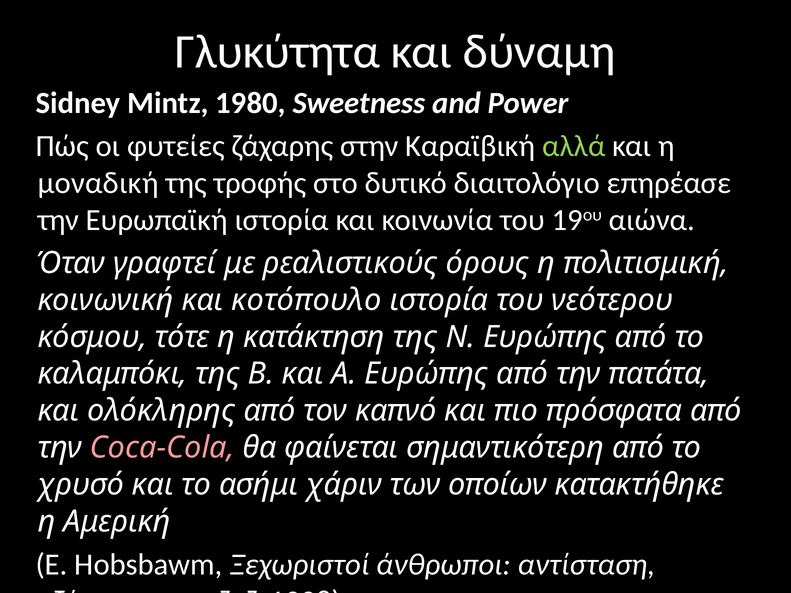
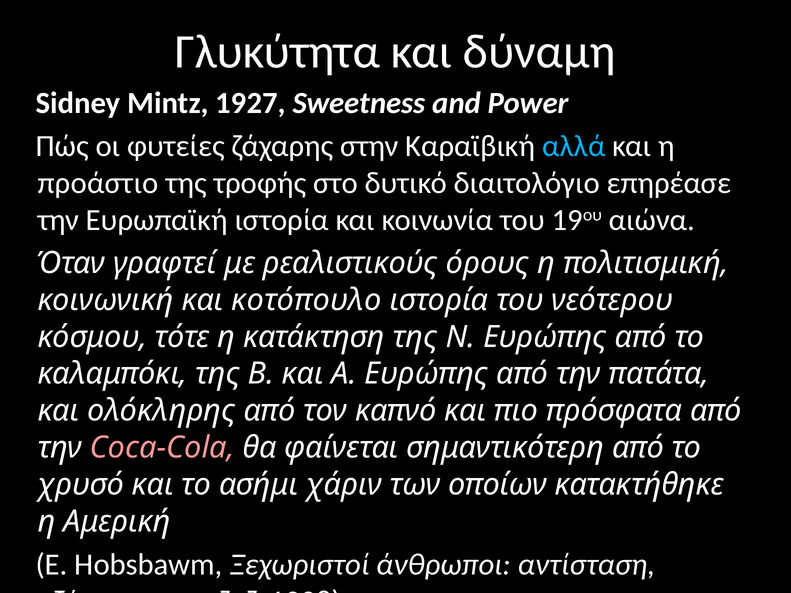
1980: 1980 -> 1927 (251, 103)
αλλά colour: light green -> light blue (574, 146)
μοναδική: μοναδική -> προάστιο (98, 183)
